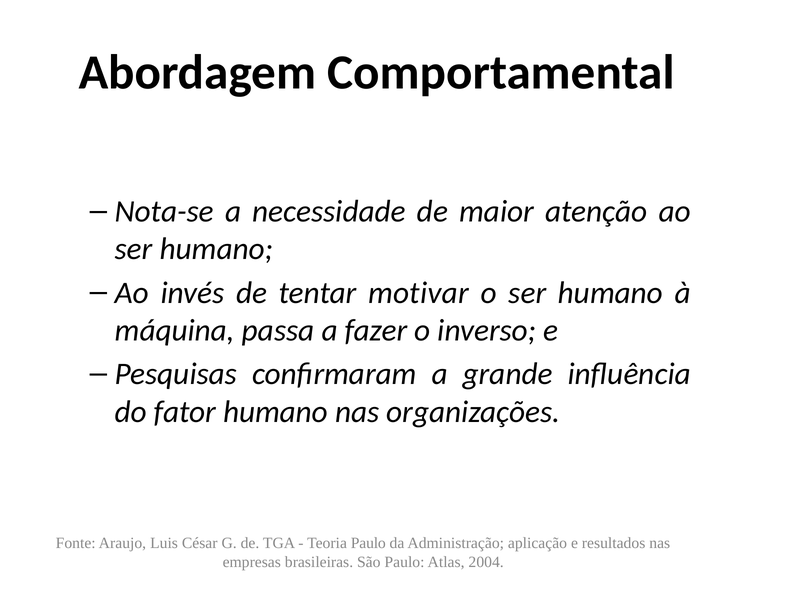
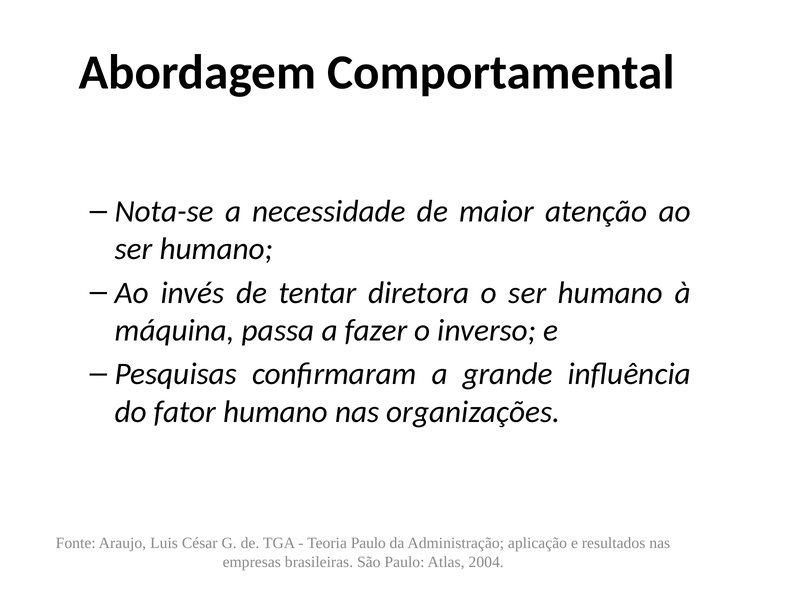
motivar: motivar -> diretora (419, 293)
